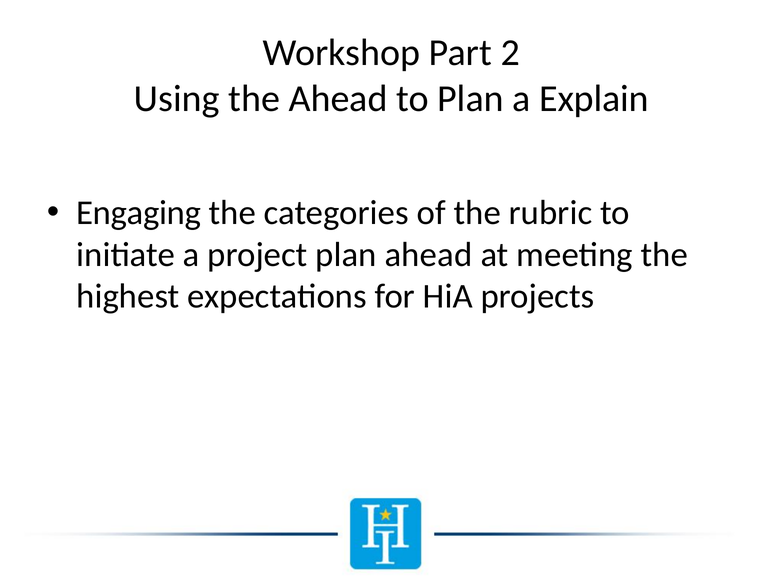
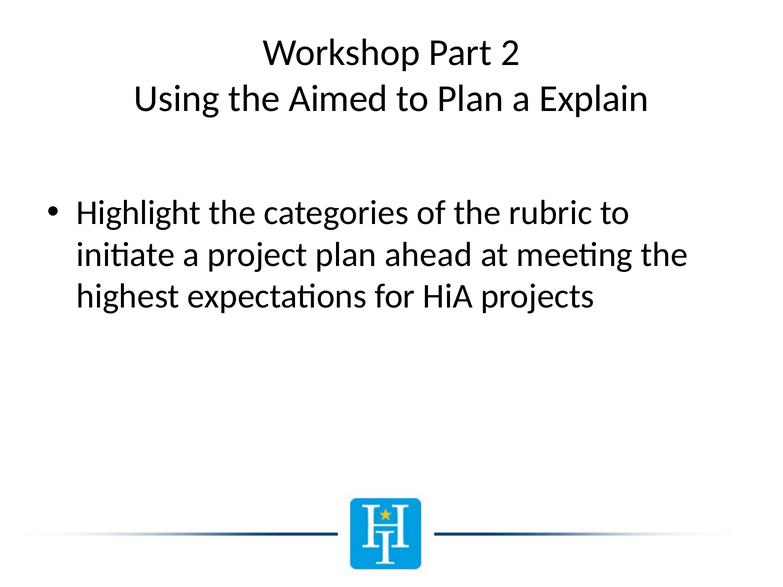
the Ahead: Ahead -> Aimed (338, 99)
Engaging: Engaging -> Highlight (139, 213)
